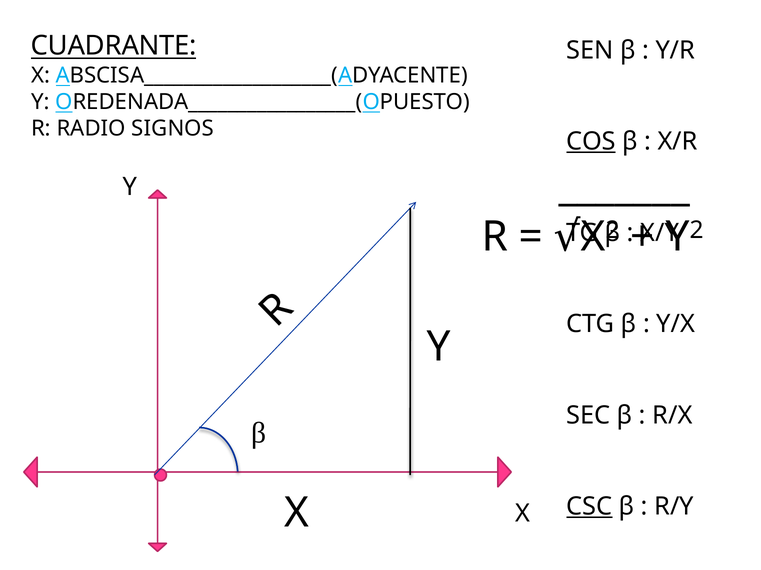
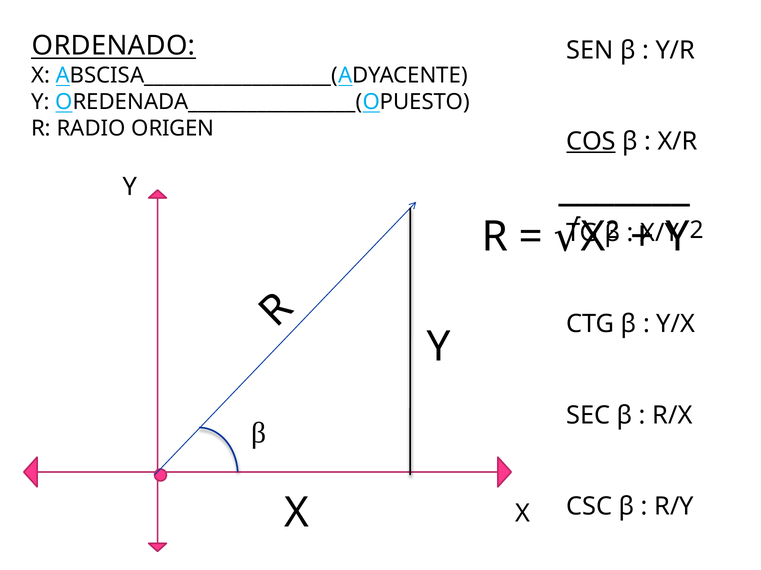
CUADRANTE: CUADRANTE -> ORDENADO (113, 46)
SIGNOS: SIGNOS -> ORIGEN (173, 129)
CSC underline: present -> none (589, 507)
